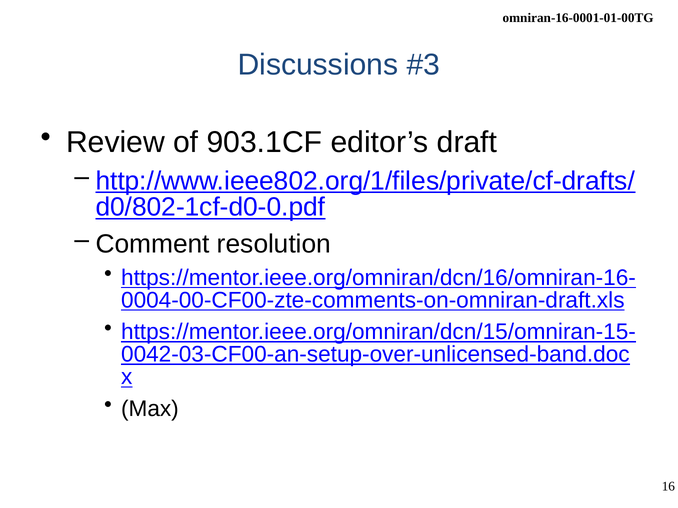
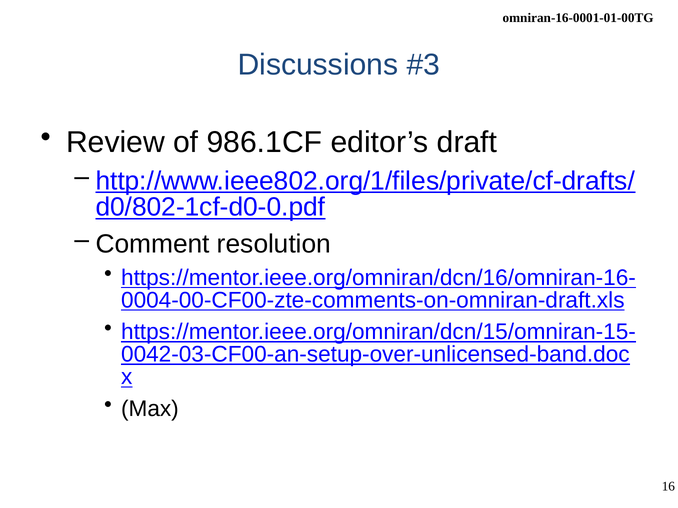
903.1CF: 903.1CF -> 986.1CF (264, 142)
